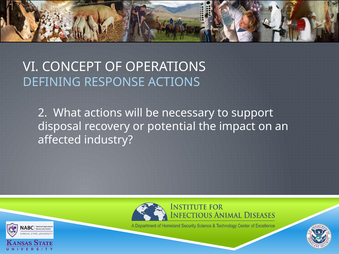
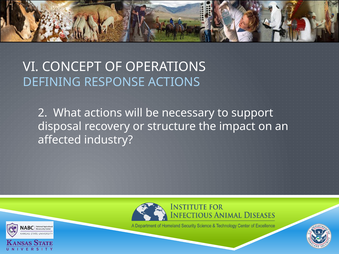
potential: potential -> structure (172, 127)
